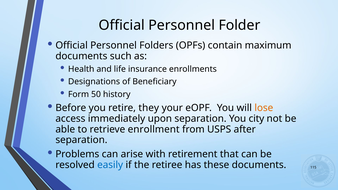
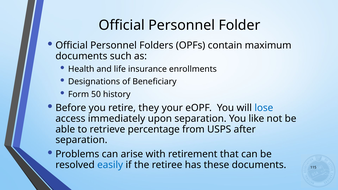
lose colour: orange -> blue (264, 108)
city: city -> like (256, 119)
enrollment: enrollment -> percentage (154, 129)
